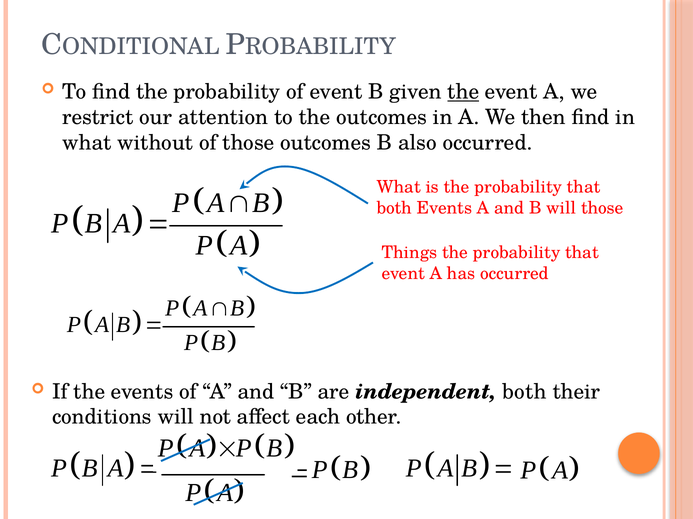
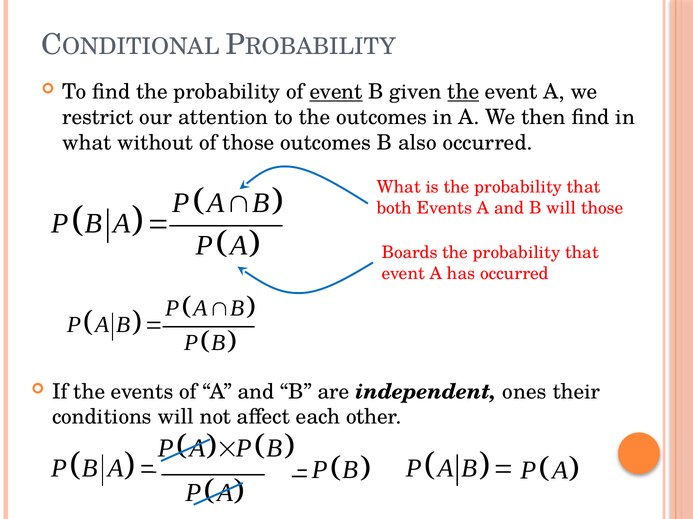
event underline: none -> present (336, 92)
Things: Things -> Boards (410, 253)
independent both: both -> ones (524, 392)
